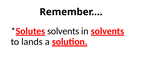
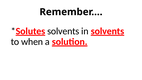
lands: lands -> when (32, 42)
